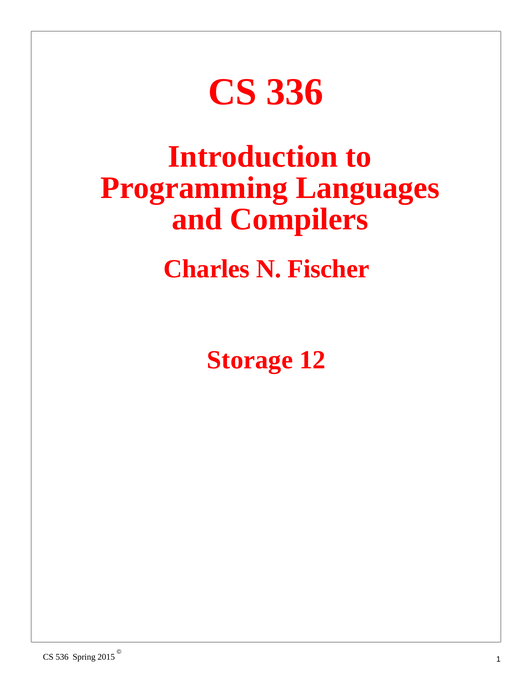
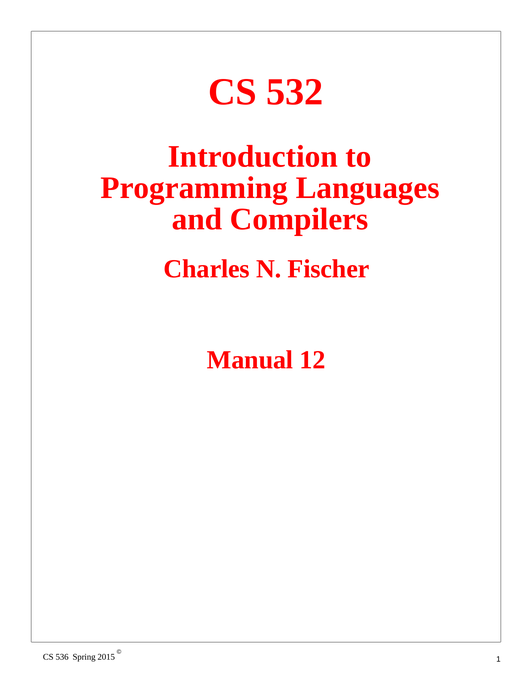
336: 336 -> 532 (295, 92)
Storage: Storage -> Manual (250, 360)
